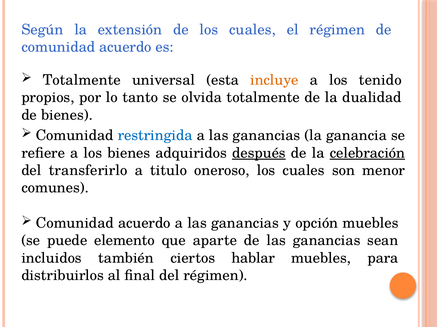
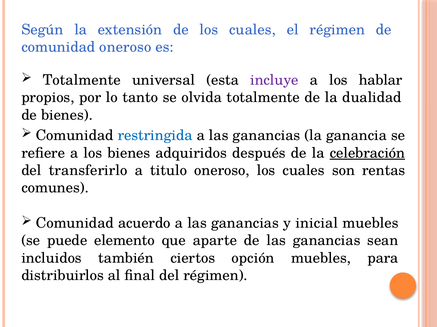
acuerdo: acuerdo -> oneroso (125, 47)
incluye colour: orange -> purple (274, 80)
tenido: tenido -> hablar (381, 80)
después underline: present -> none (259, 153)
menor: menor -> rentas (384, 171)
opción: opción -> inicial (317, 224)
hablar: hablar -> opción (253, 259)
